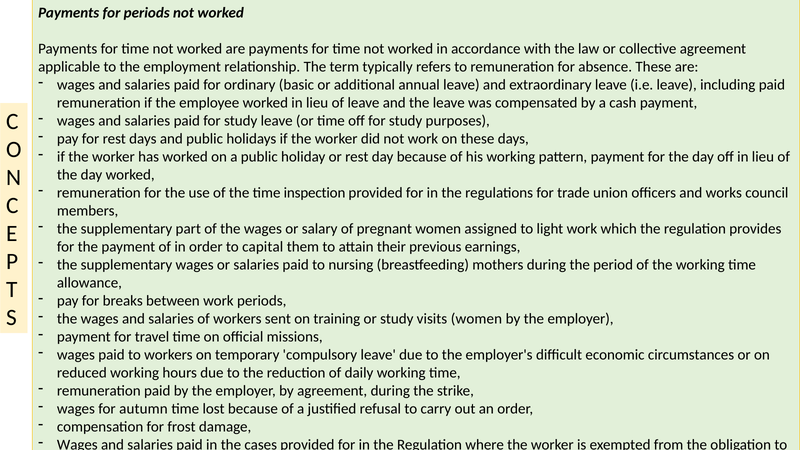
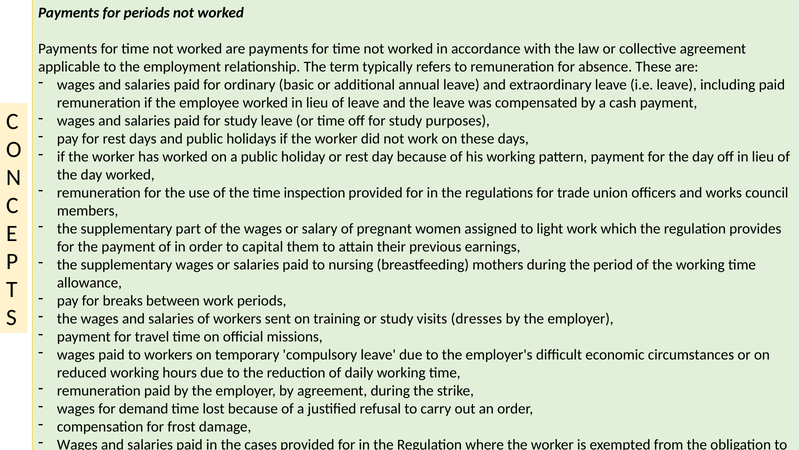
visits women: women -> dresses (476, 319)
autumn: autumn -> demand (144, 409)
